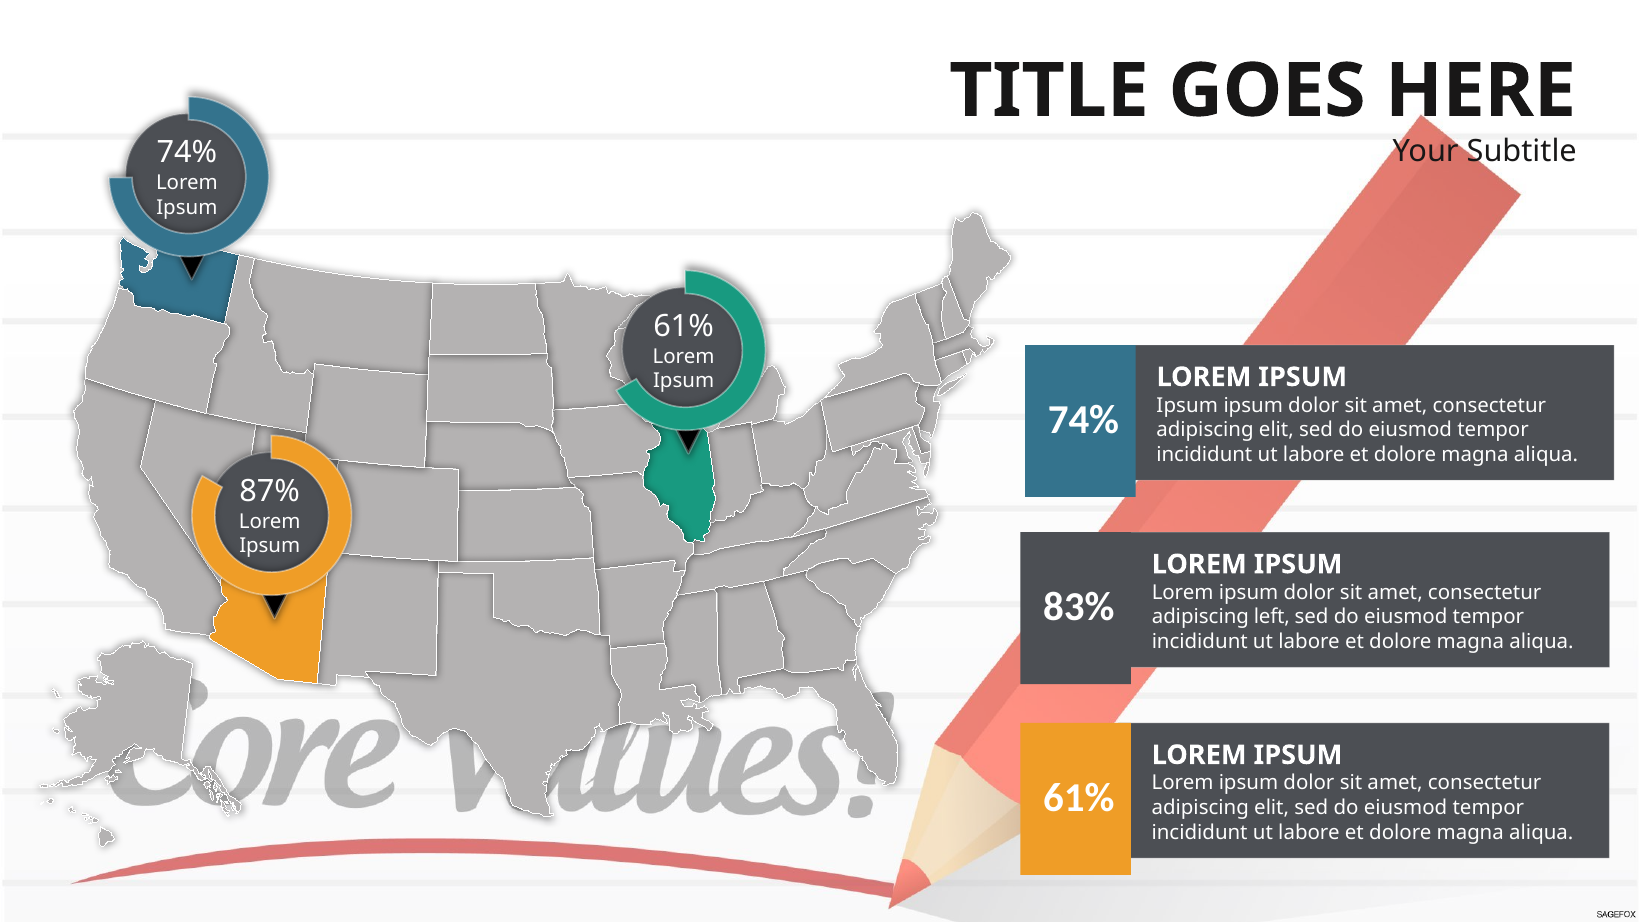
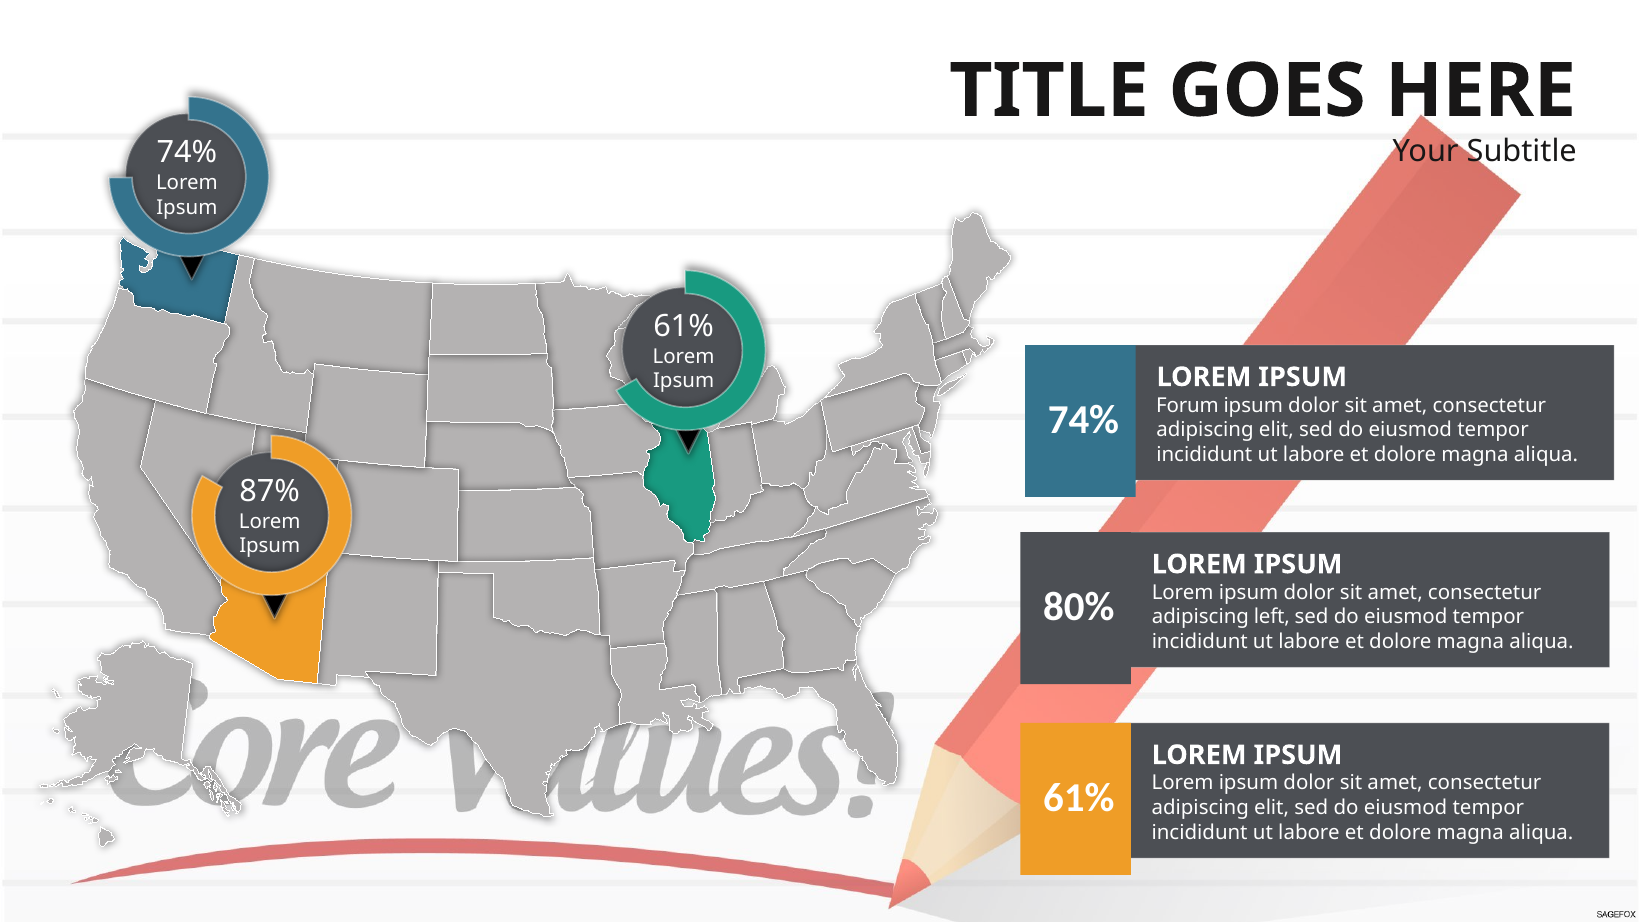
Ipsum: Ipsum -> Forum (1187, 405)
83%: 83% -> 80% (1079, 607)
